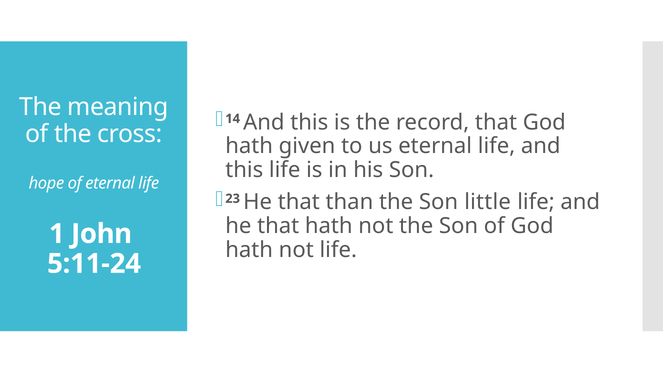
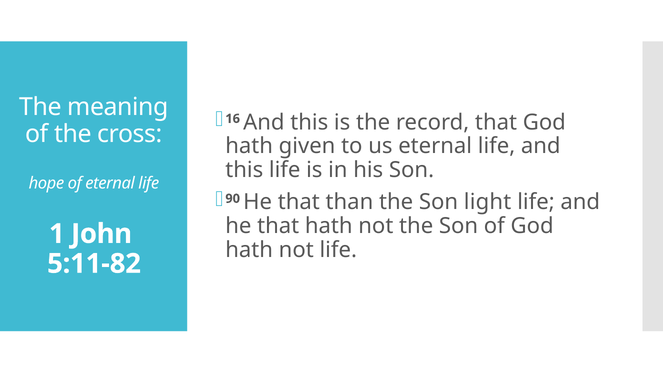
14: 14 -> 16 (233, 119)
23: 23 -> 90 (233, 199)
little: little -> light (488, 202)
5:11-24: 5:11-24 -> 5:11-82 (94, 264)
